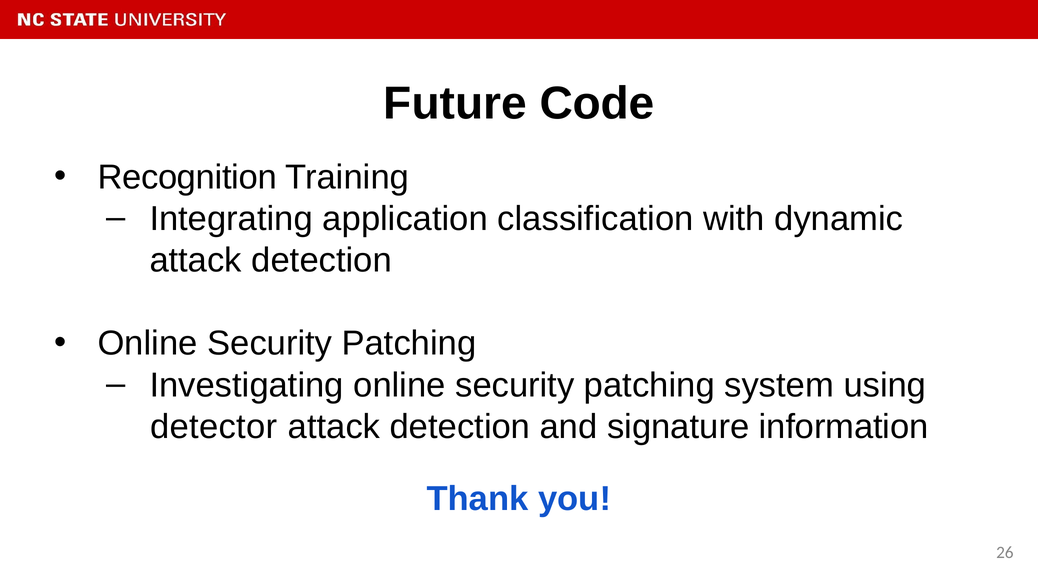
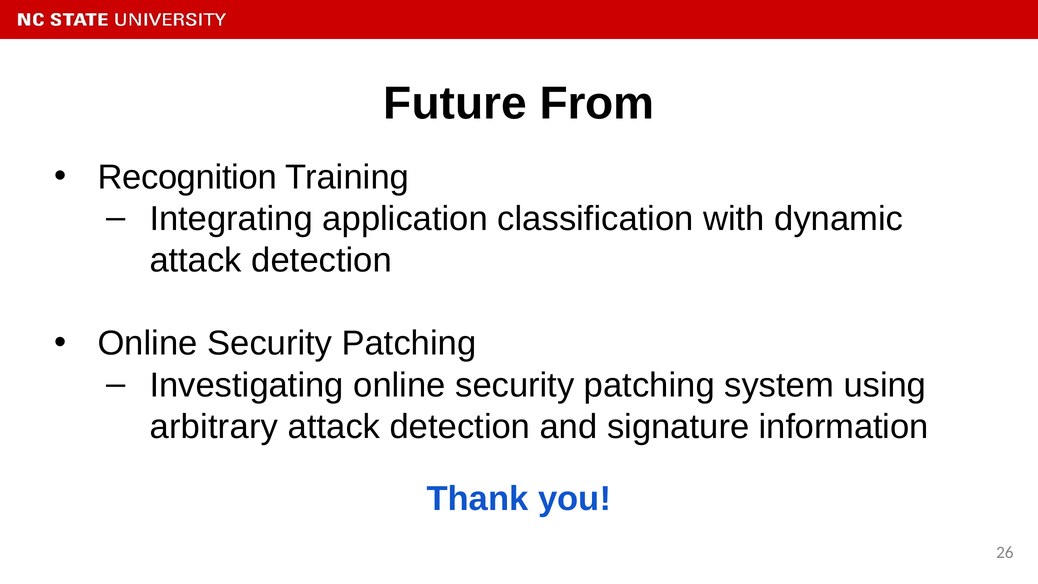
Code: Code -> From (597, 104)
detector: detector -> arbitrary (214, 427)
